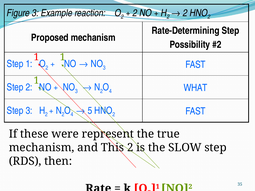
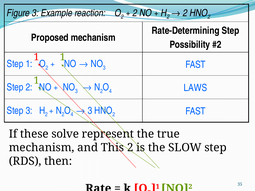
WHAT: WHAT -> LAWS (195, 88)
5: 5 -> 3 (90, 111)
were: were -> solve (65, 134)
